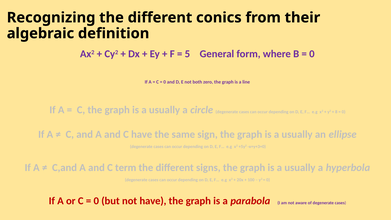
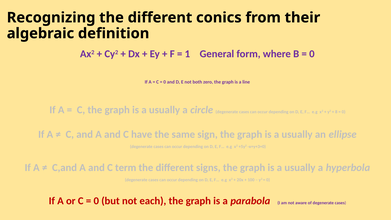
5: 5 -> 1 (187, 54)
not have: have -> each (153, 201)
